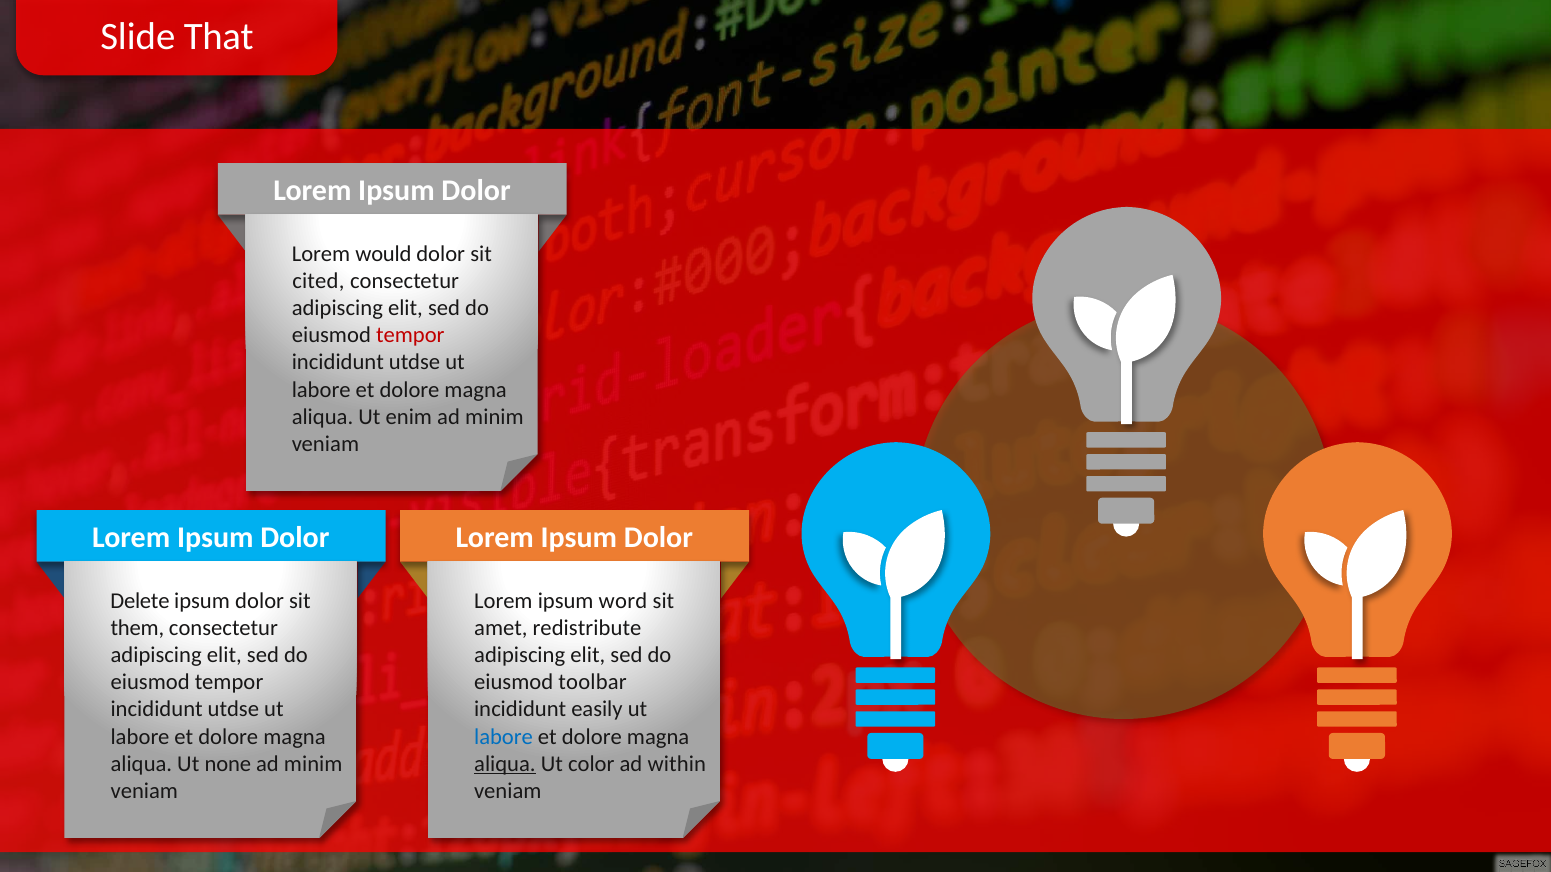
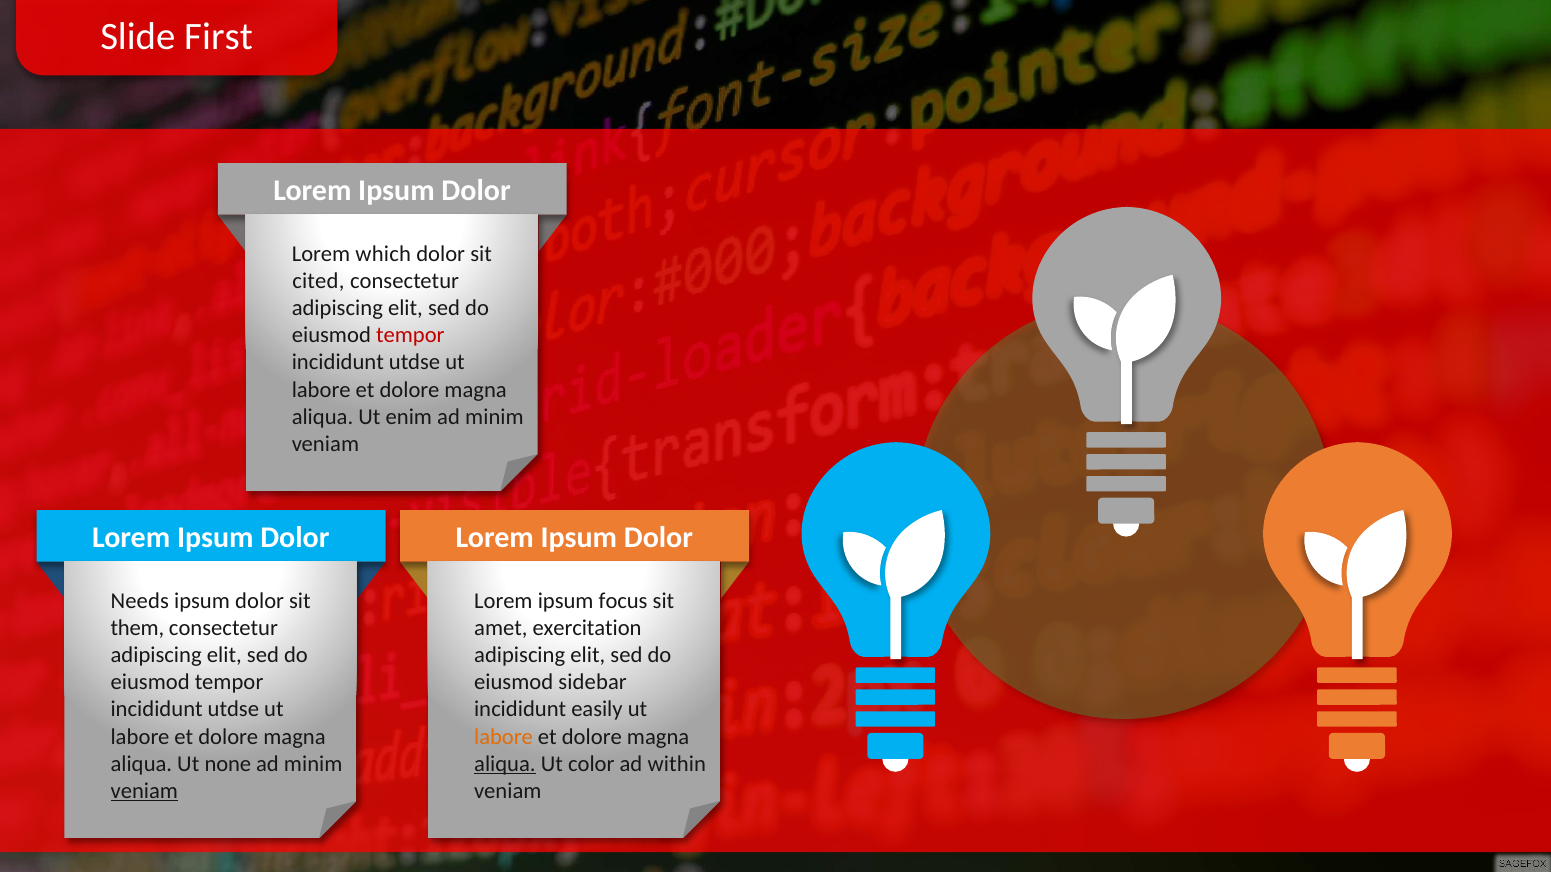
That: That -> First (218, 37)
would: would -> which (383, 254)
Delete: Delete -> Needs (140, 601)
word: word -> focus (623, 601)
redistribute: redistribute -> exercitation (587, 628)
toolbar: toolbar -> sidebar (593, 683)
labore colour: blue -> orange (504, 737)
veniam underline: none -> present (144, 791)
